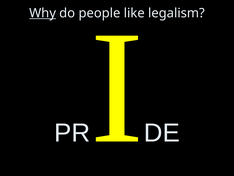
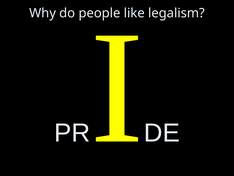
Why underline: present -> none (43, 13)
